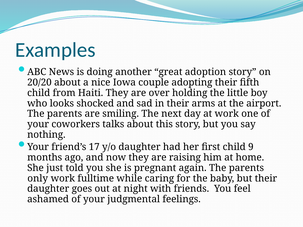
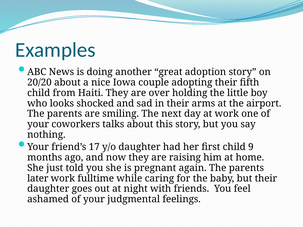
only: only -> later (38, 179)
